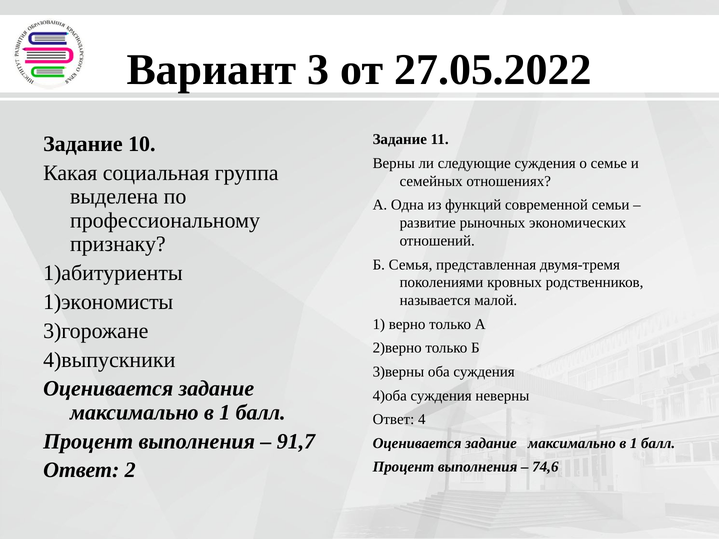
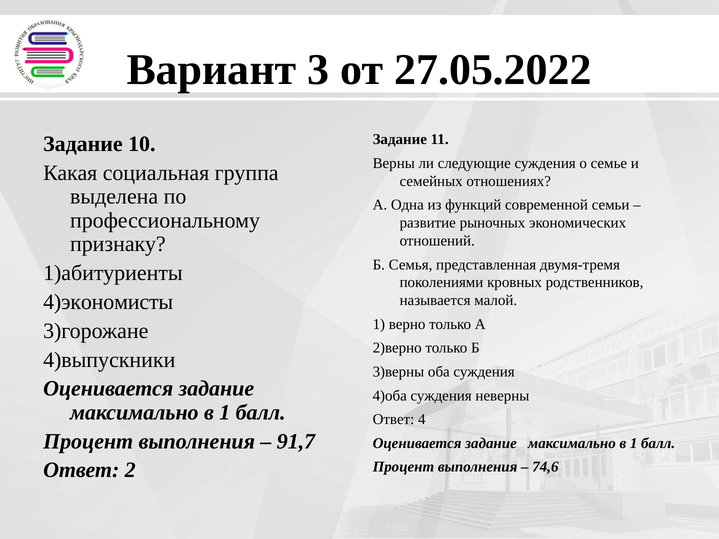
1)экономисты: 1)экономисты -> 4)экономисты (108, 302)
